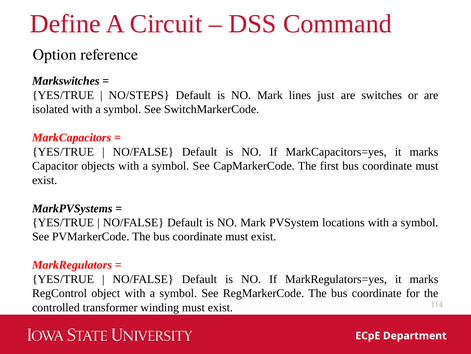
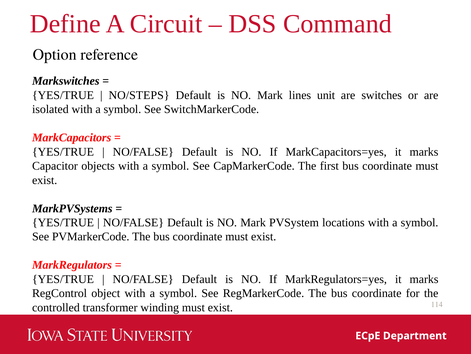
just: just -> unit (326, 95)
